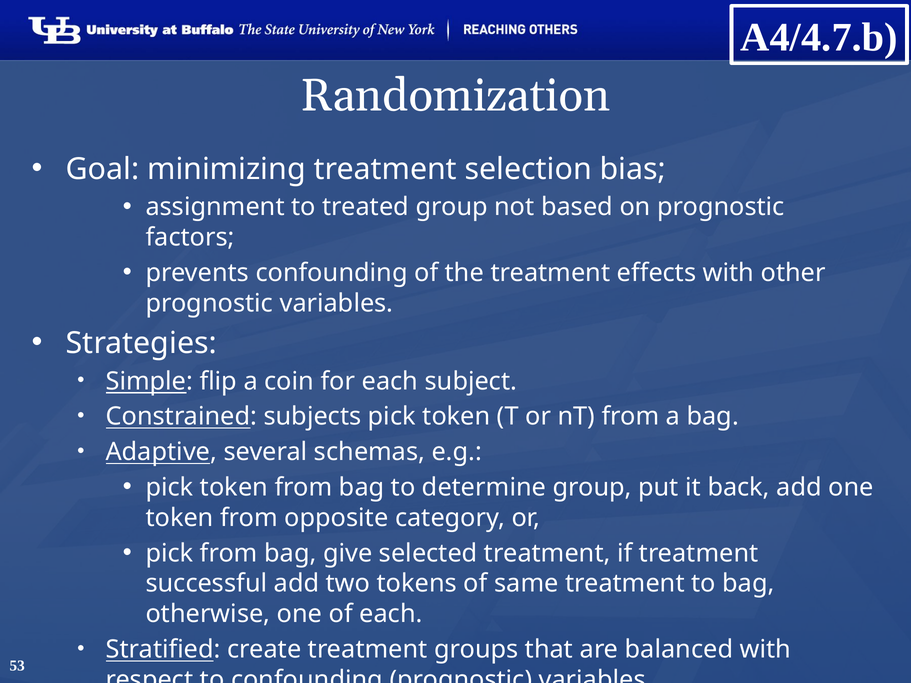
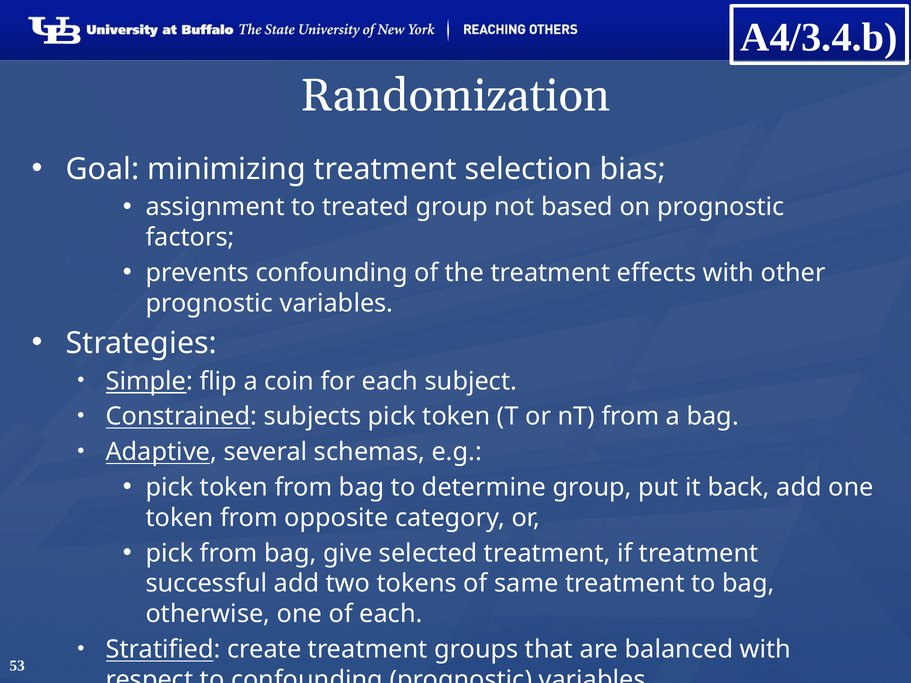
A4/4.7.b: A4/4.7.b -> A4/3.4.b (819, 37)
